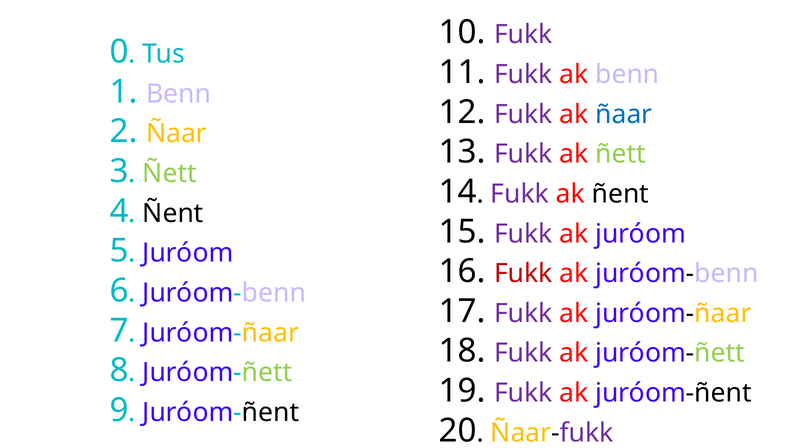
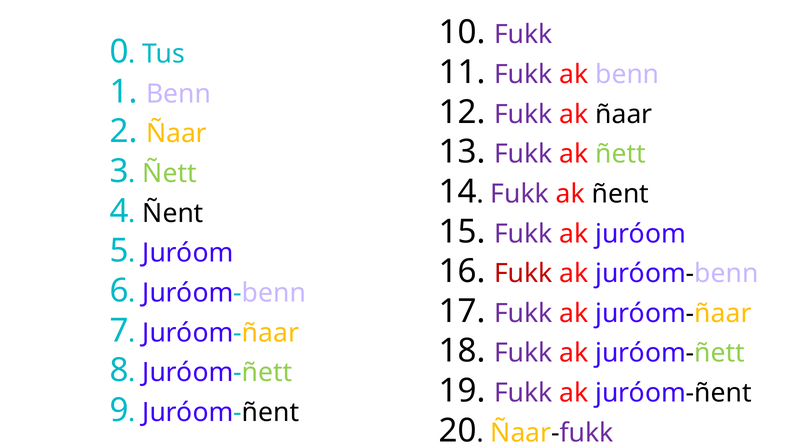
ñaar colour: blue -> black (624, 114)
